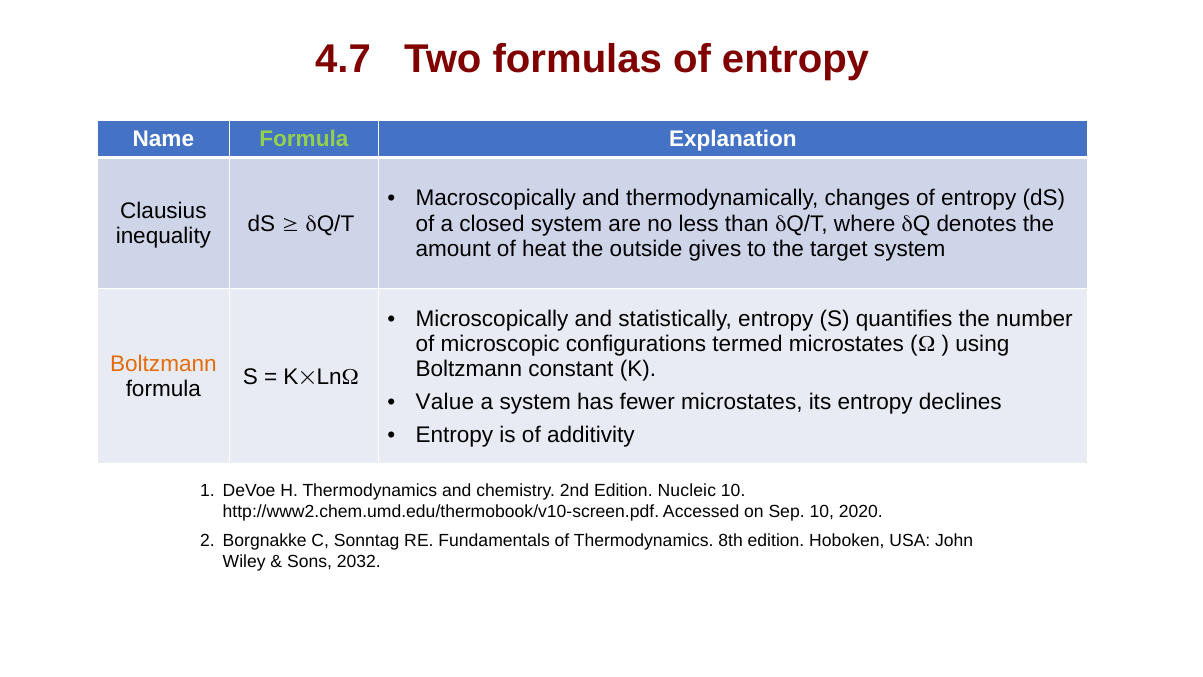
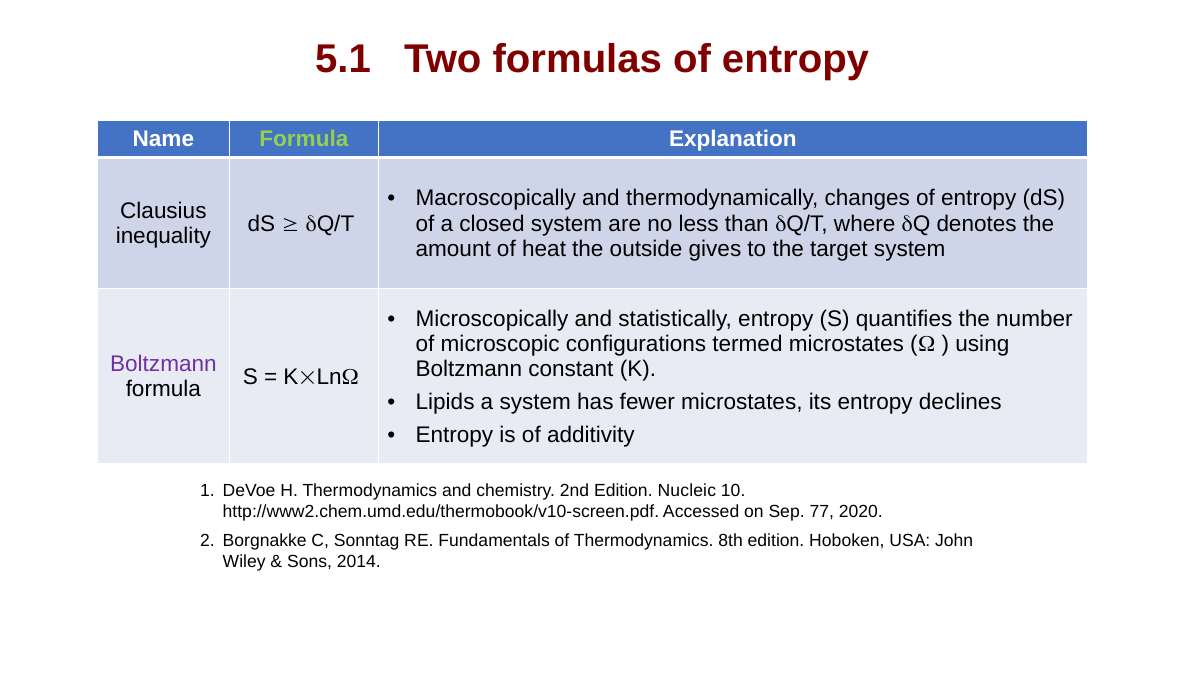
4.7: 4.7 -> 5.1 (343, 60)
Boltzmann colour: orange -> purple (163, 364)
Value: Value -> Lipids (445, 402)
Sep 10: 10 -> 77 (822, 512)
2032: 2032 -> 2014 (359, 561)
